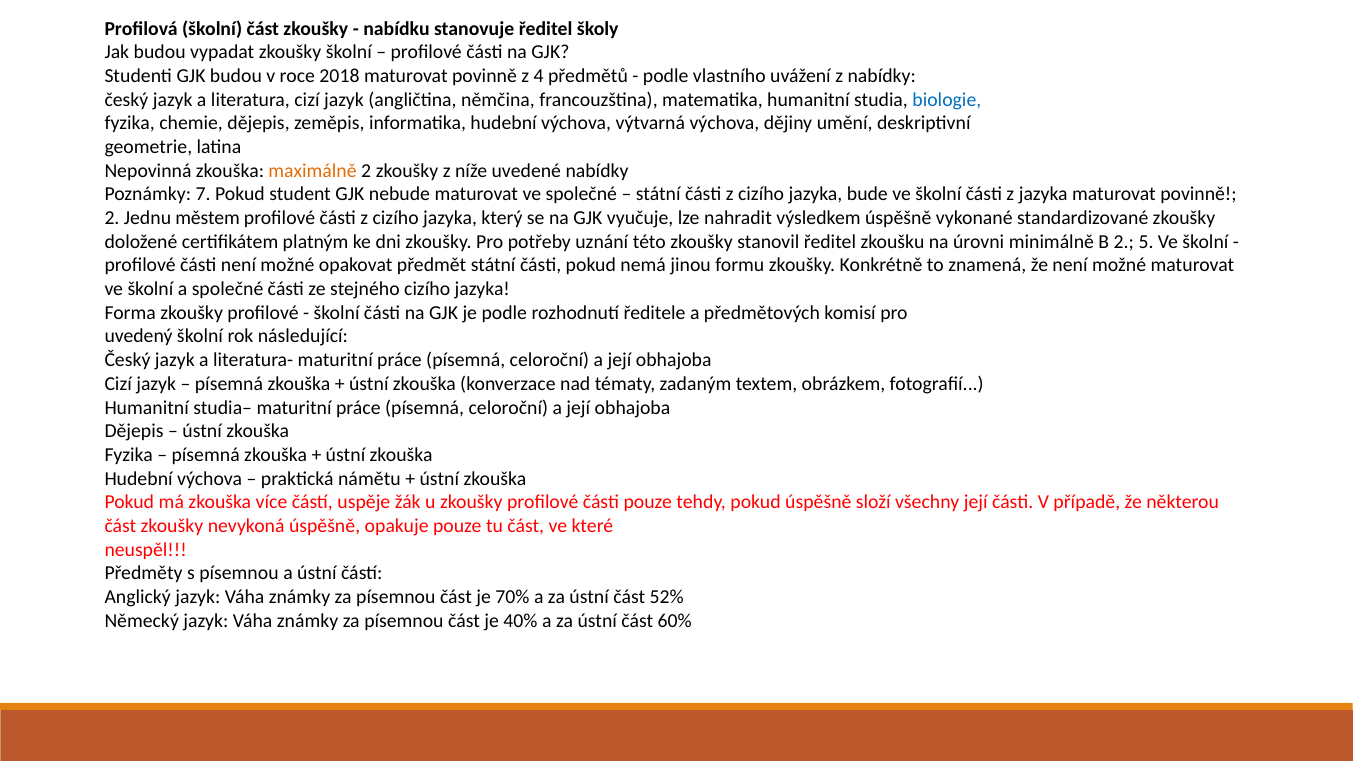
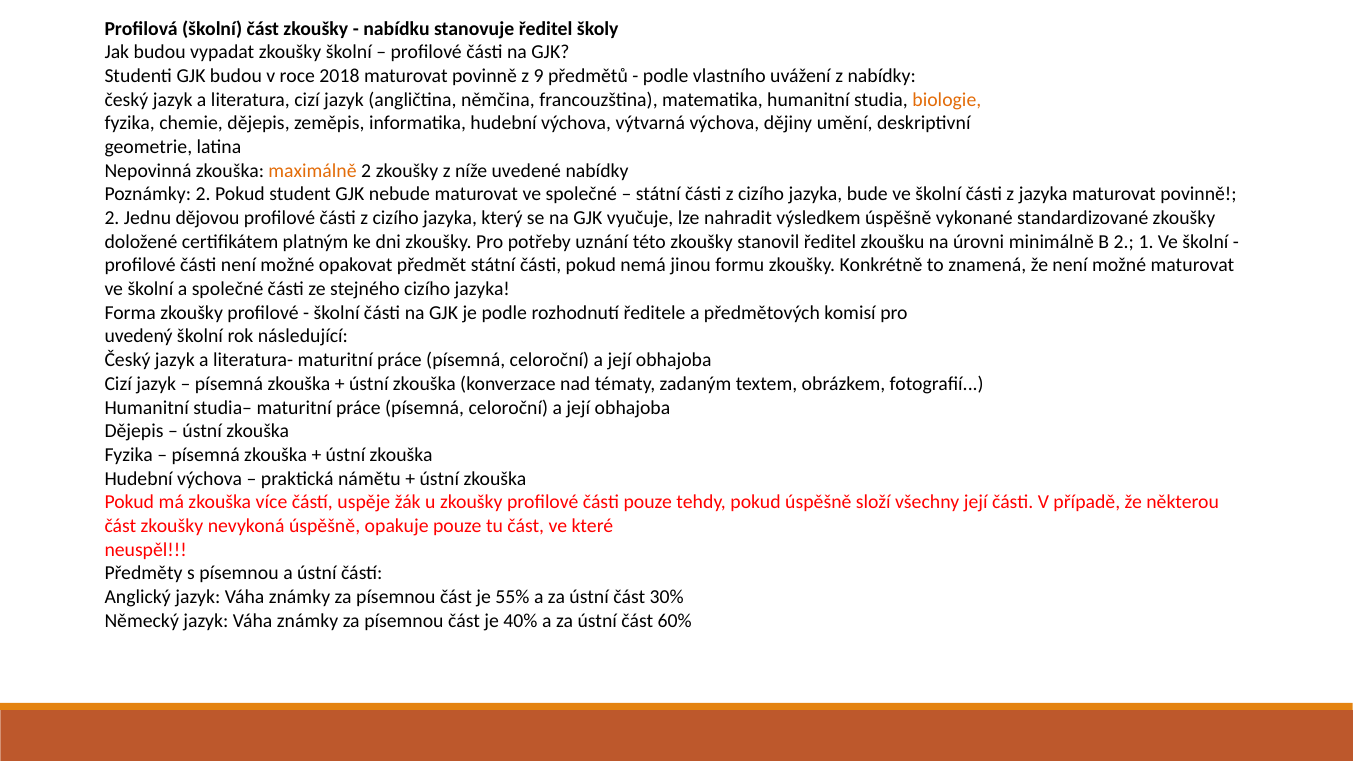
4: 4 -> 9 (539, 76)
biologie colour: blue -> orange (947, 100)
Poznámky 7: 7 -> 2 (203, 194)
městem: městem -> dějovou (208, 218)
5: 5 -> 1 (1146, 242)
70%: 70% -> 55% (512, 597)
52%: 52% -> 30% (667, 597)
